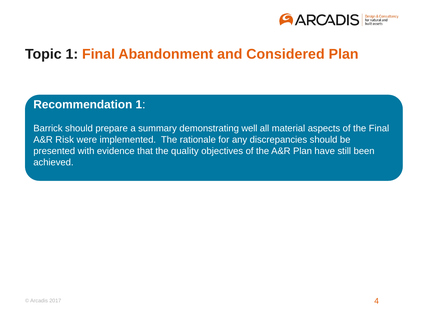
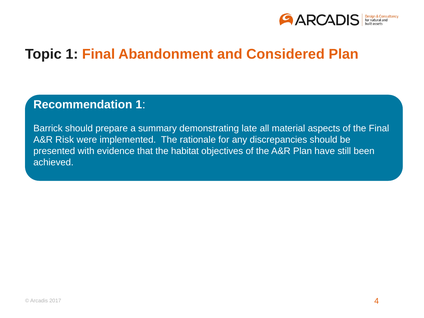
well: well -> late (249, 129)
quality: quality -> habitat (185, 151)
